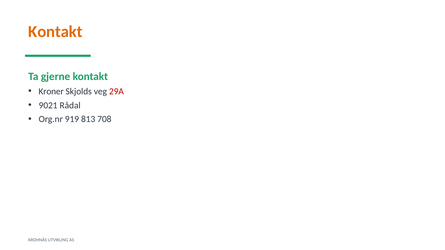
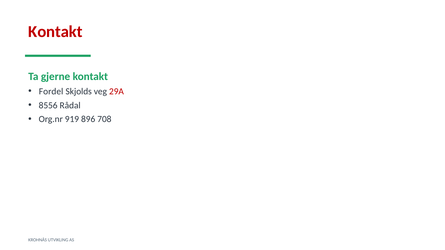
Kontakt colour: orange -> red (55, 32)
Kroner: Kroner -> Fordel (51, 92)
9021: 9021 -> 8556 (48, 105)
813: 813 -> 896 (88, 119)
